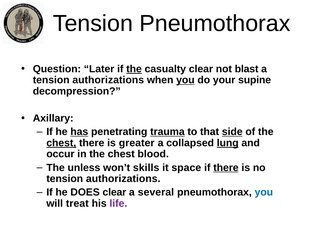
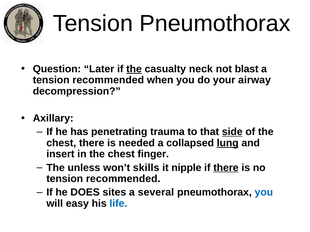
casualty clear: clear -> neck (201, 69)
authorizations: authorizations -> recommended (108, 80)
you underline: present -> none (185, 80)
supine: supine -> airway (254, 80)
has underline: present -> none (79, 132)
trauma underline: present -> none (167, 132)
chest underline: present -> none (61, 143)
greater: greater -> needed (137, 143)
occur: occur -> insert (60, 154)
blood: blood -> finger (153, 154)
space: space -> nipple (186, 168)
authorizations: authorizations -> recommended (123, 179)
DOES clear: clear -> sites (114, 193)
treat: treat -> easy (77, 204)
life colour: purple -> blue (118, 204)
